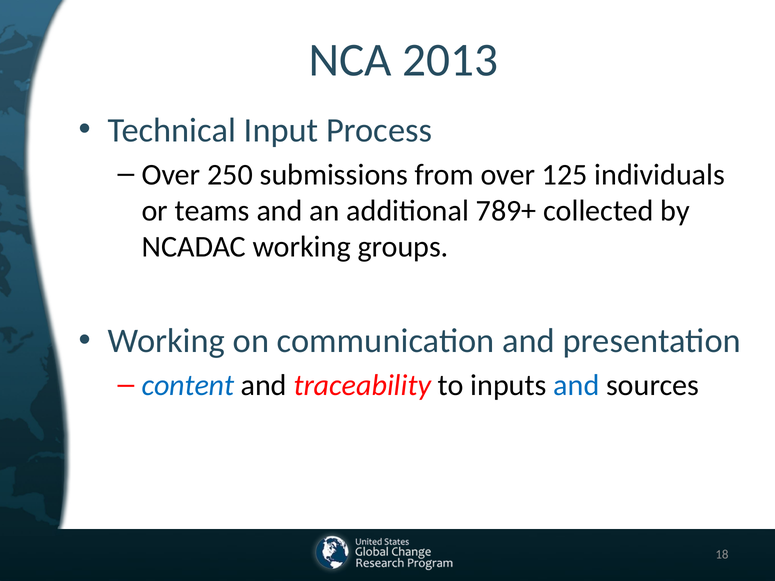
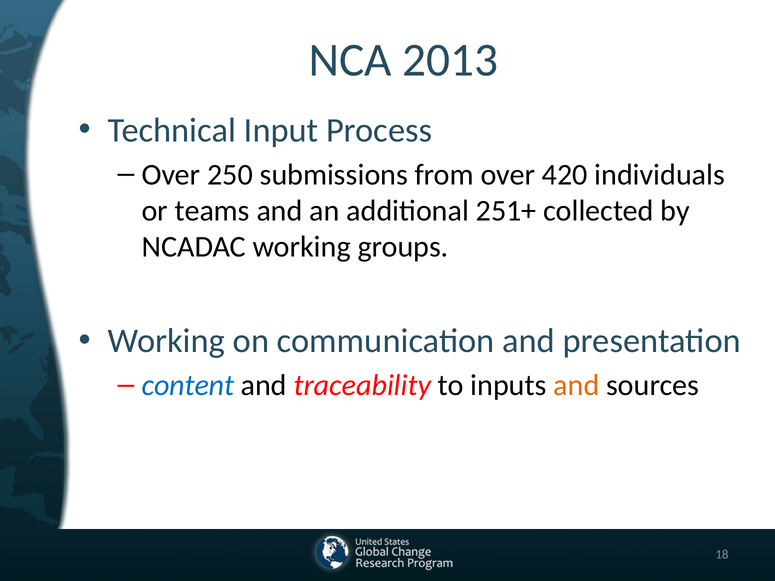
125: 125 -> 420 (565, 175)
789+: 789+ -> 251+ (506, 211)
and colour: blue -> orange (576, 386)
